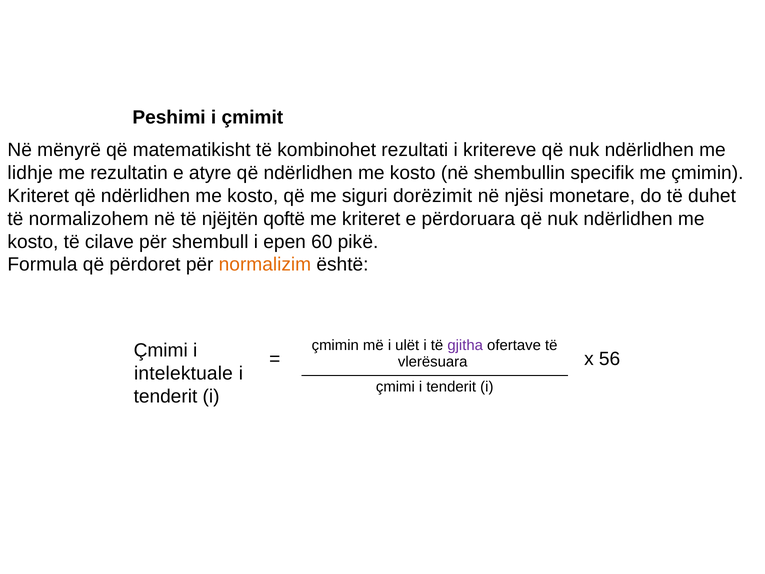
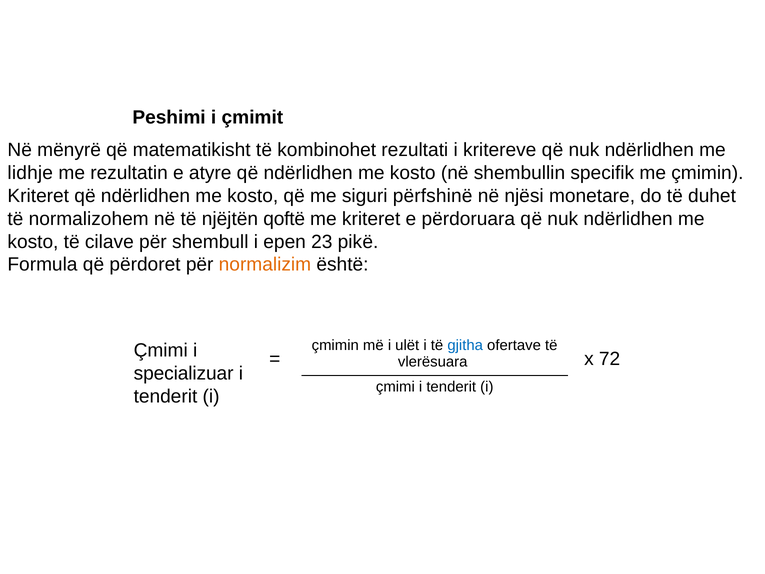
dorëzimit: dorëzimit -> përfshinë (433, 196)
60: 60 -> 23 (322, 242)
gjitha colour: purple -> blue (465, 345)
56: 56 -> 72 (610, 359)
intelektuale: intelektuale -> specializuar (184, 373)
